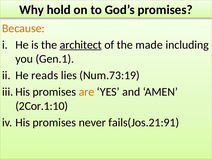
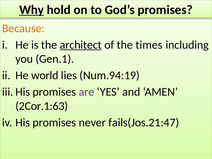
Why underline: none -> present (32, 10)
made: made -> times (149, 45)
reads: reads -> world (45, 75)
Num.73:19: Num.73:19 -> Num.94:19 (110, 75)
are colour: orange -> purple (86, 92)
2Cor.1:10: 2Cor.1:10 -> 2Cor.1:63 (42, 106)
fails(Jos.21:91: fails(Jos.21:91 -> fails(Jos.21:47 (144, 122)
